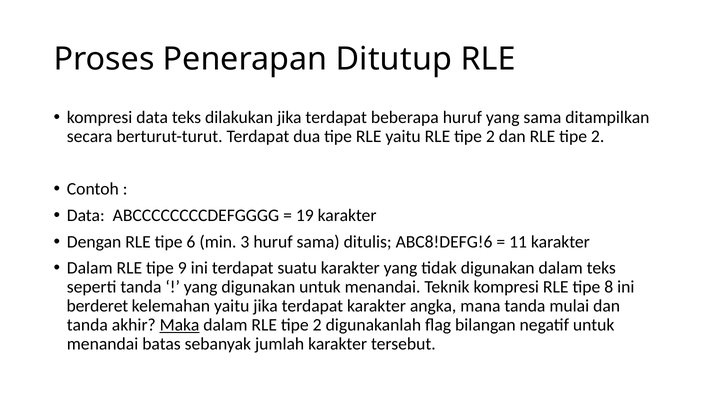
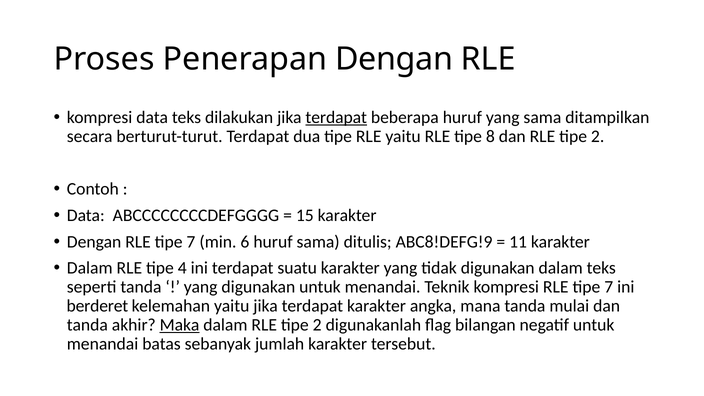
Penerapan Ditutup: Ditutup -> Dengan (394, 59)
terdapat underline: none -> present (336, 117)
yaitu RLE tipe 2: 2 -> 8 (490, 136)
19: 19 -> 15 (305, 215)
Dengan RLE tipe 6: 6 -> 7 (191, 242)
3: 3 -> 6 (245, 242)
ABC8!DEFG!6: ABC8!DEFG!6 -> ABC8!DEFG!9 (444, 242)
9: 9 -> 4 (182, 268)
kompresi RLE tipe 8: 8 -> 7 (609, 287)
